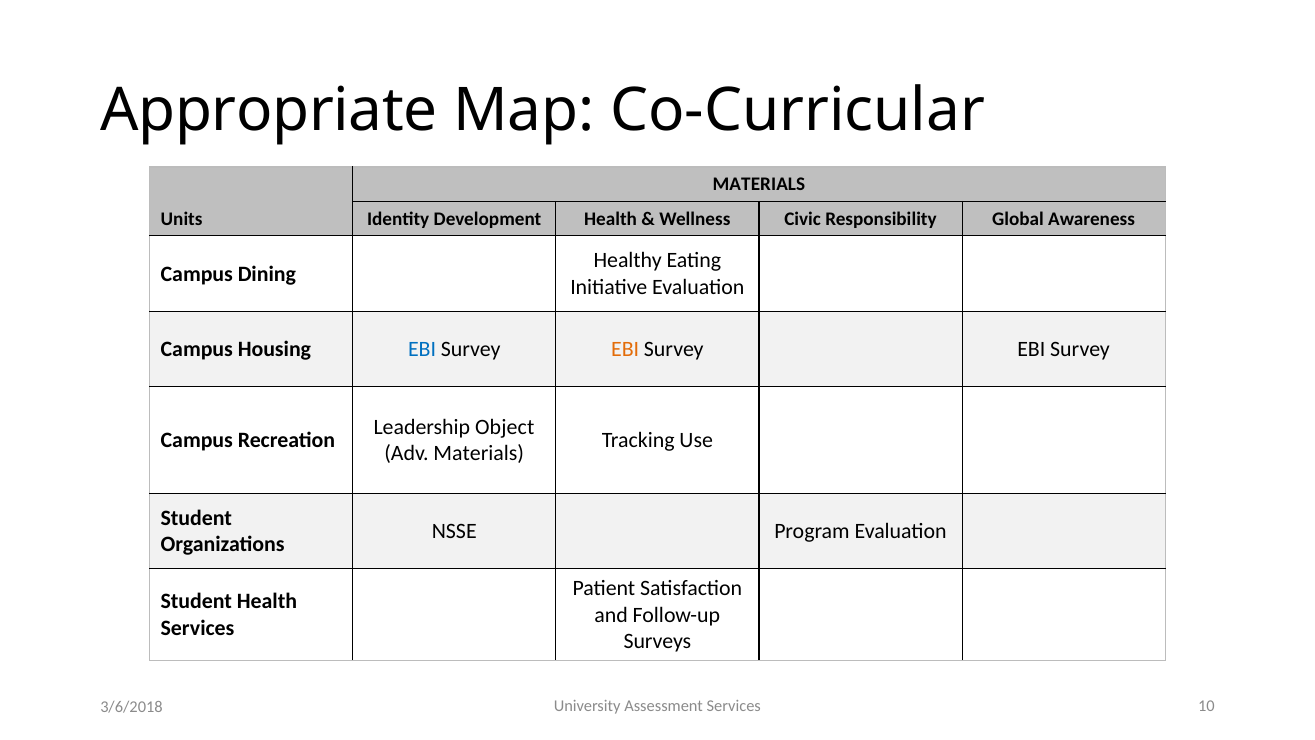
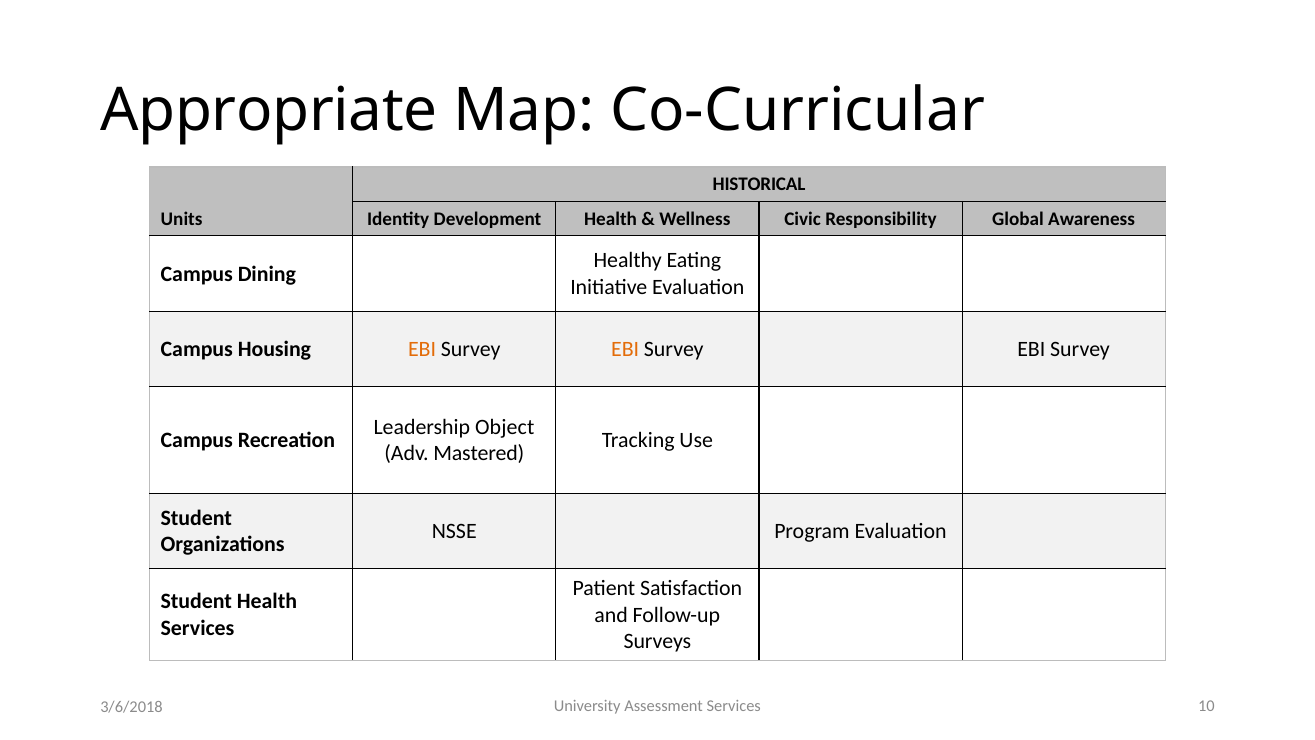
MATERIALS: MATERIALS -> HISTORICAL (759, 184)
EBI colour: blue -> orange (422, 349)
Adv Materials: Materials -> Mastered (479, 454)
